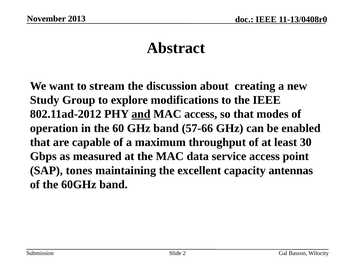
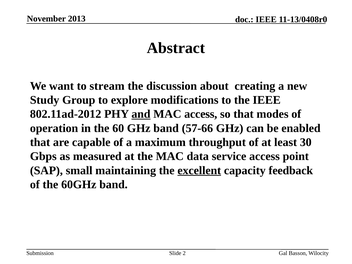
tones: tones -> small (79, 170)
excellent underline: none -> present (199, 170)
antennas: antennas -> feedback (291, 170)
